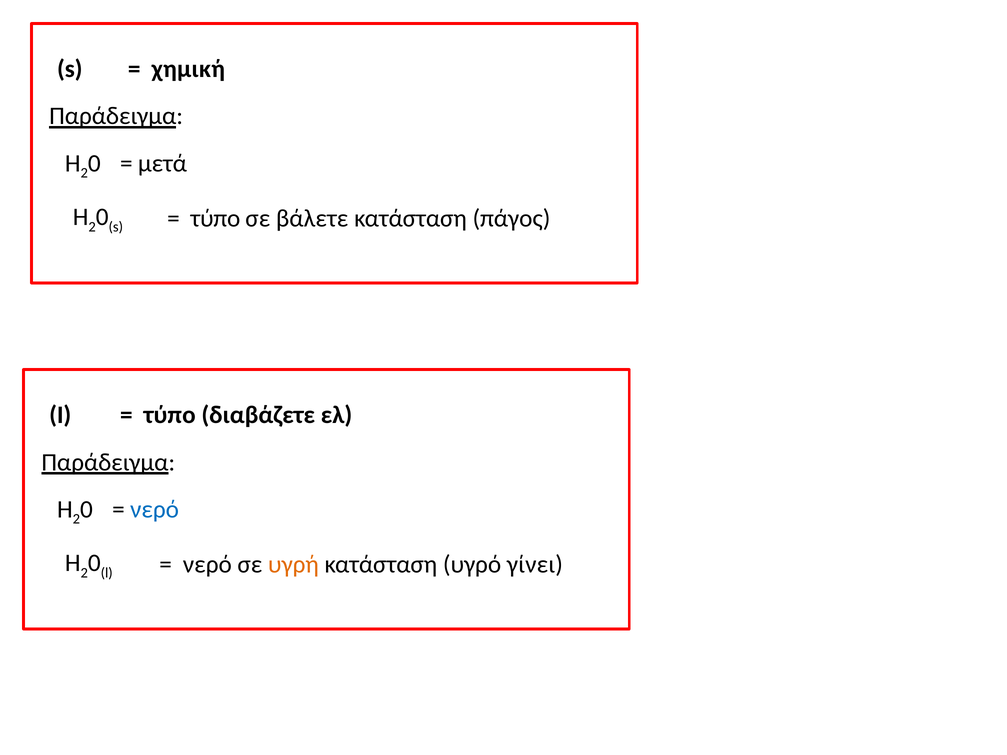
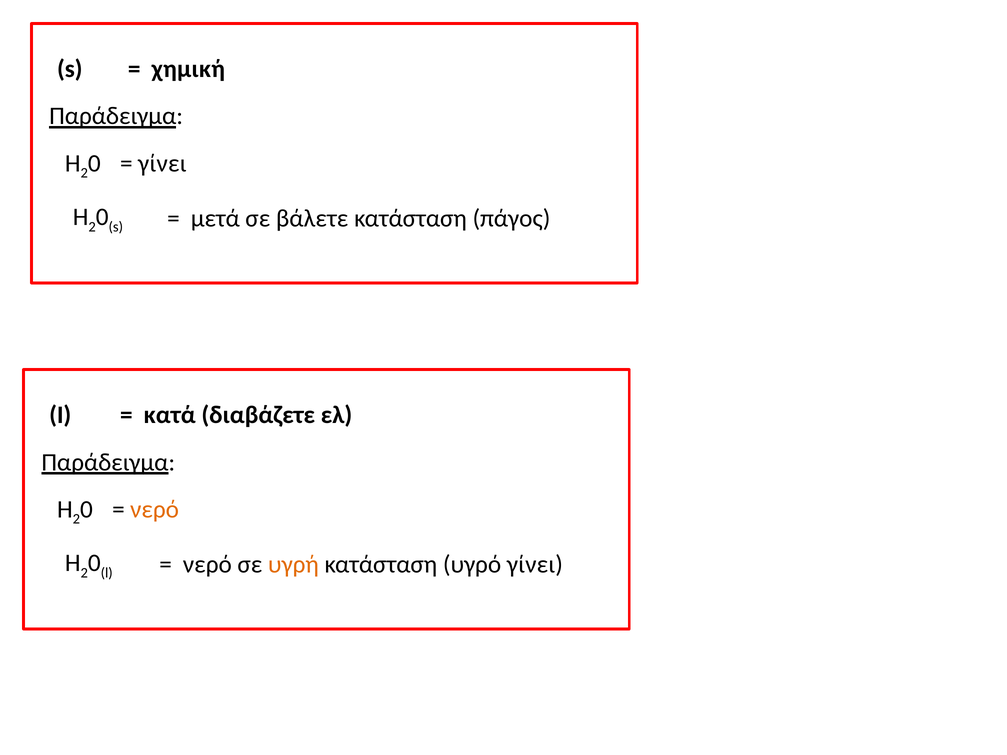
μετά: μετά -> γίνει (162, 163)
τύπο: τύπο -> μετά (215, 218)
τύπο: τύπο -> κατά (170, 415)
νερό colour: blue -> orange (155, 510)
